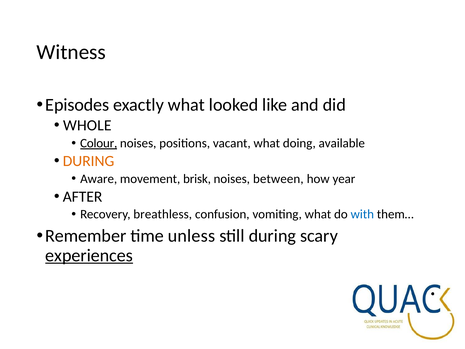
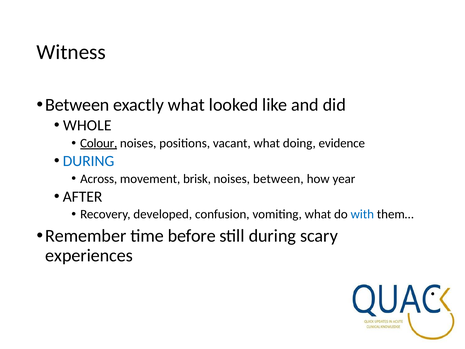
Episodes: Episodes -> Between (77, 105)
available: available -> evidence (342, 143)
DURING colour: orange -> blue (89, 161)
Aware: Aware -> Across (99, 179)
breathless: breathless -> developed (163, 214)
unless: unless -> before (192, 236)
experiences underline: present -> none (89, 255)
